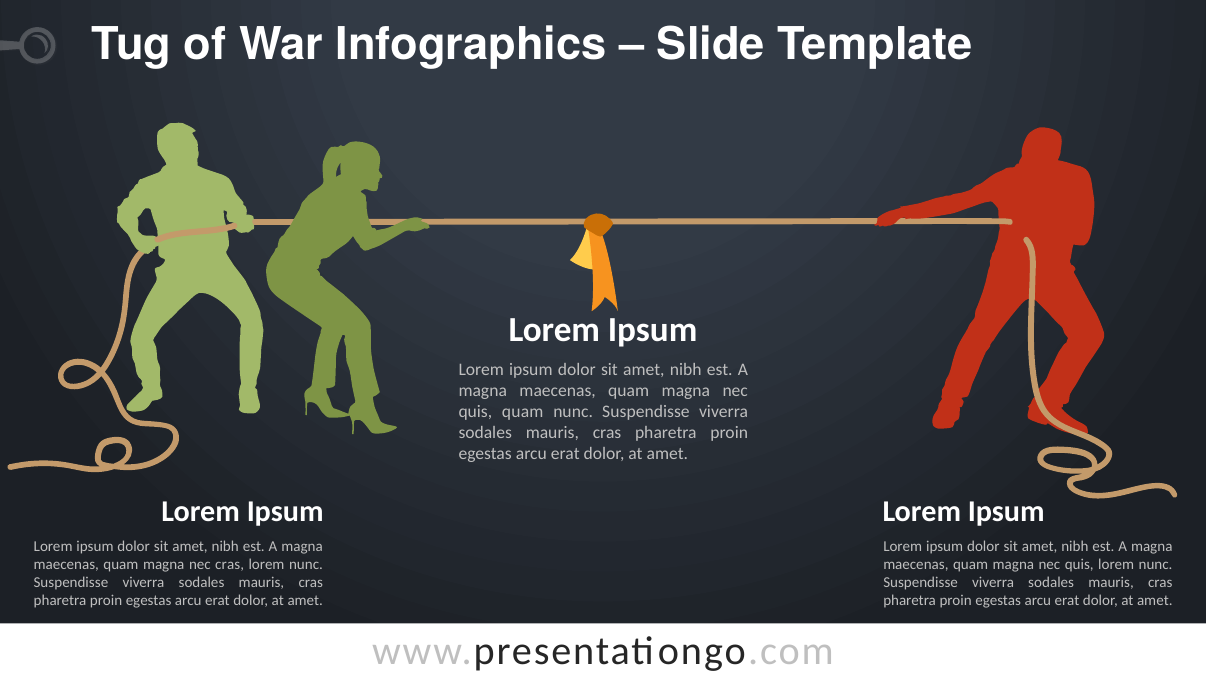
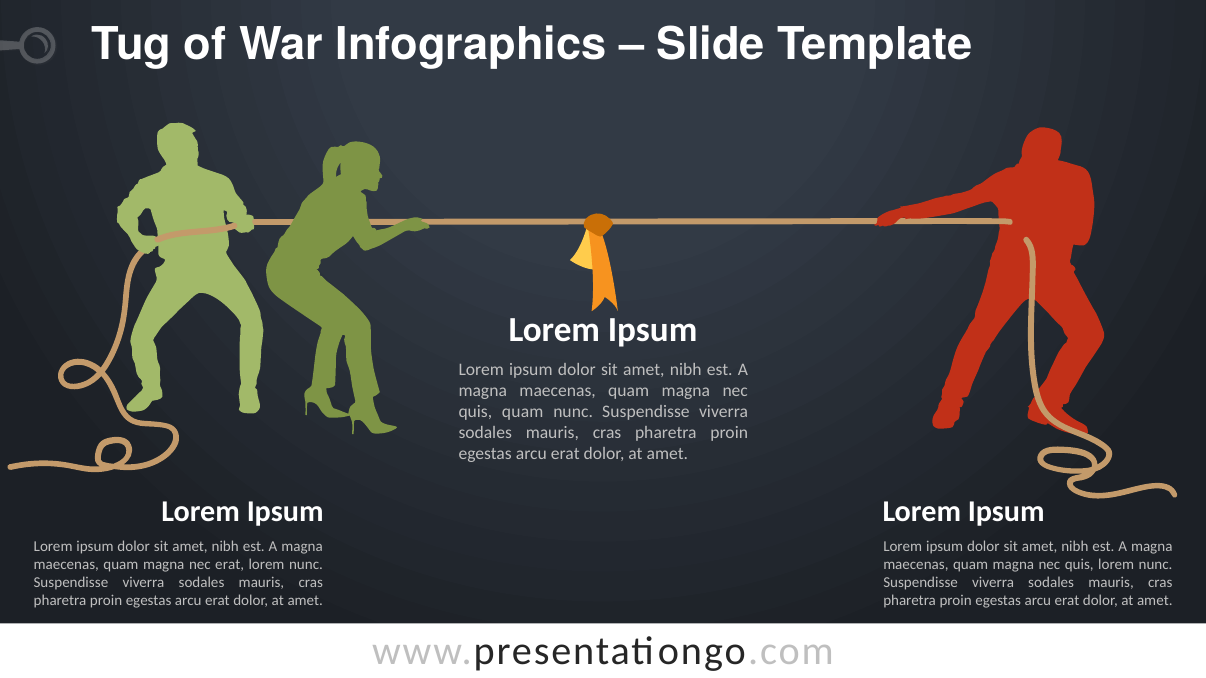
nec cras: cras -> erat (230, 565)
